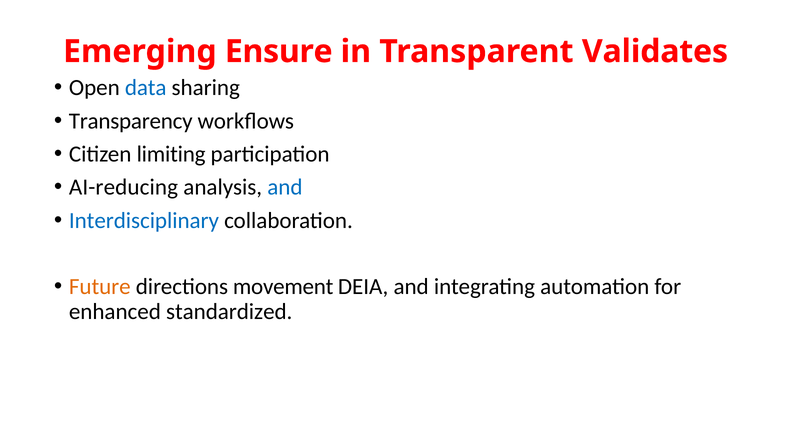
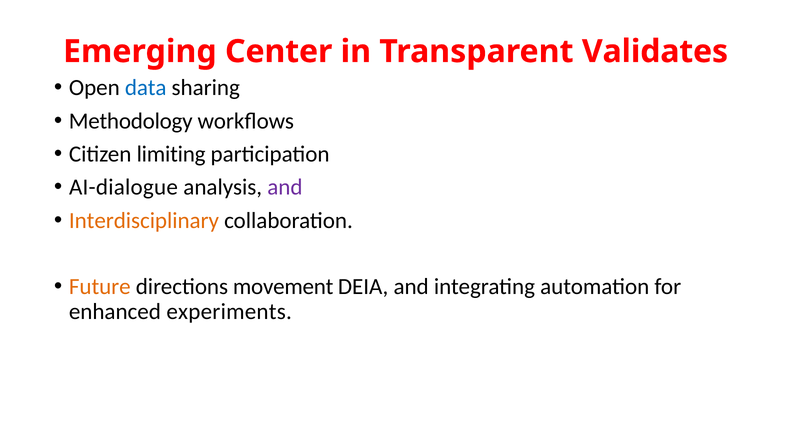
Ensure: Ensure -> Center (279, 51)
Transparency: Transparency -> Methodology (131, 121)
AI-reducing: AI-reducing -> AI-dialogue (123, 187)
and colour: blue -> purple (285, 187)
Interdisciplinary colour: blue -> orange (144, 220)
standardized: standardized -> experiments (229, 312)
